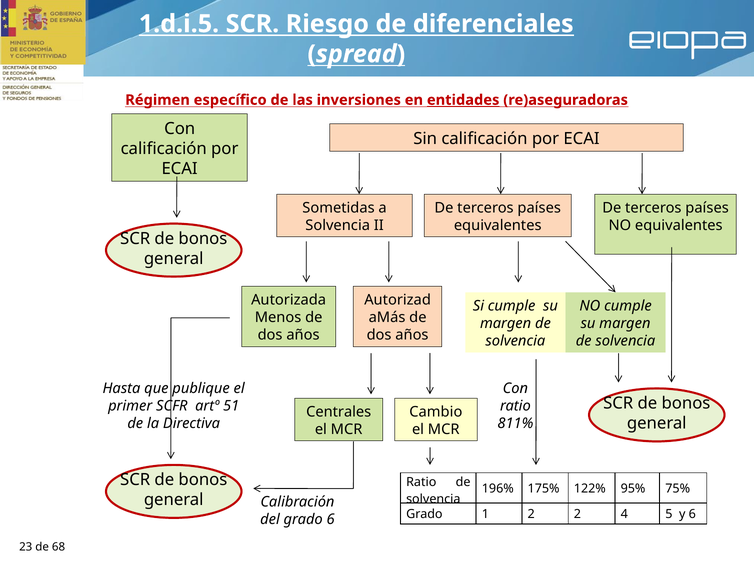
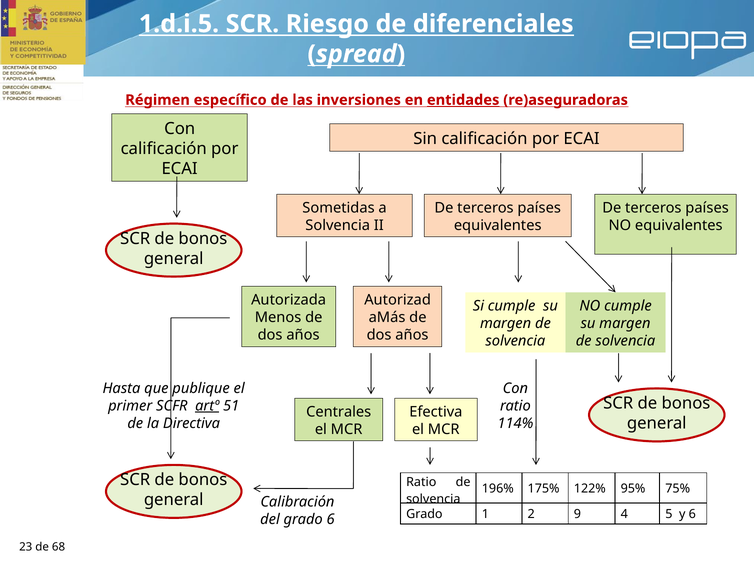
artº underline: none -> present (207, 406)
Cambio: Cambio -> Efectiva (436, 412)
811%: 811% -> 114% (515, 424)
2 2: 2 -> 9 (577, 515)
